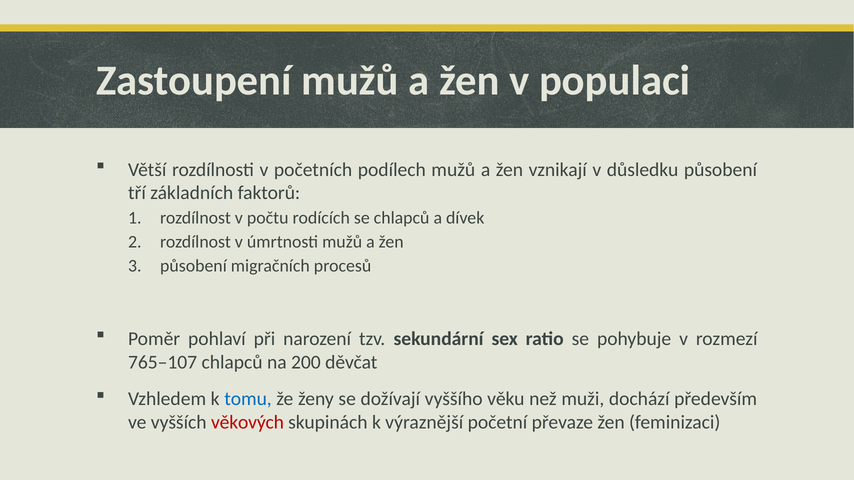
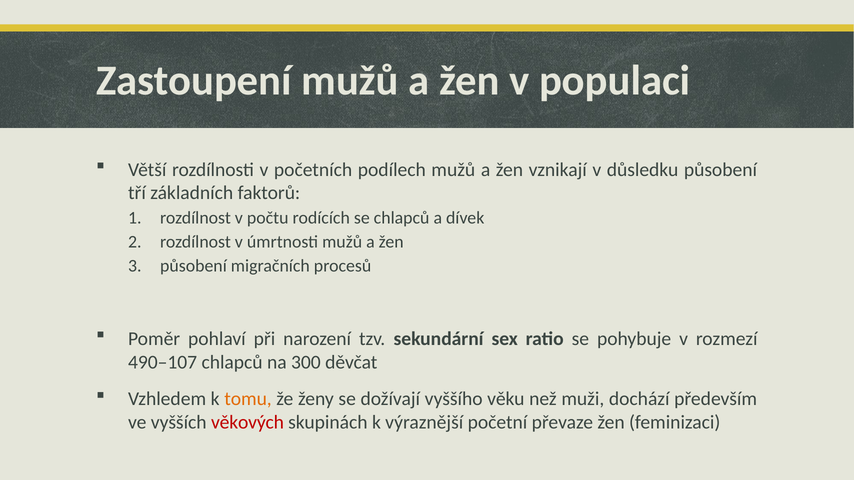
765–107: 765–107 -> 490–107 (163, 362)
200: 200 -> 300 (306, 362)
tomu colour: blue -> orange (248, 399)
